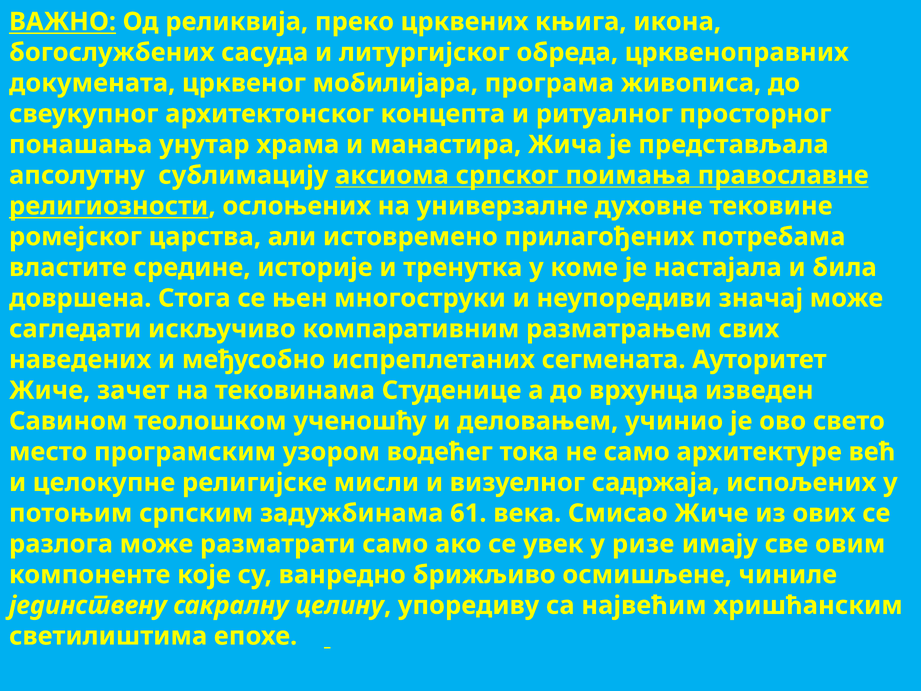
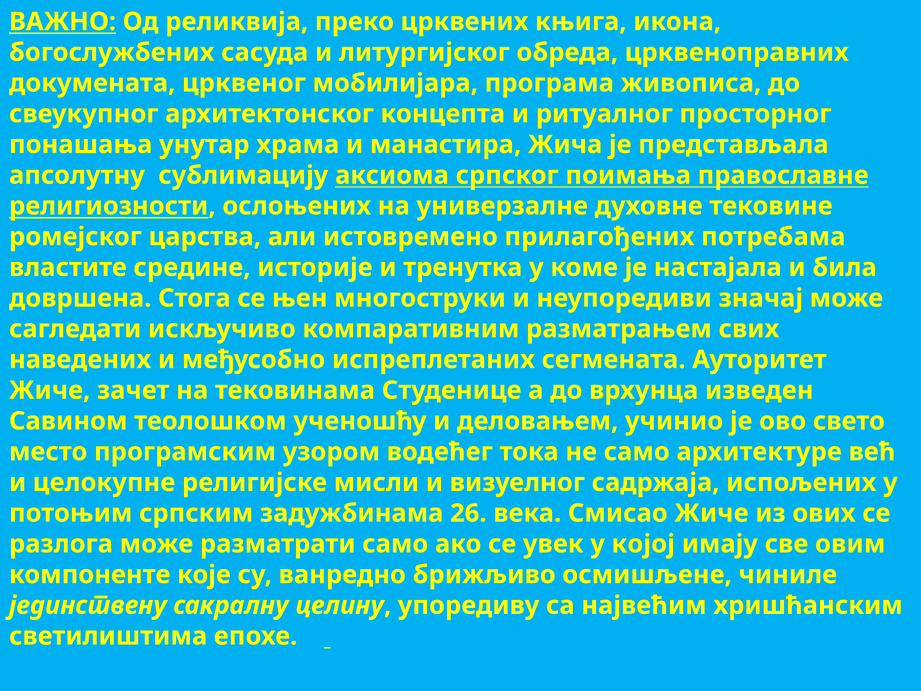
61: 61 -> 26 (468, 513)
ризе: ризе -> којој (643, 544)
